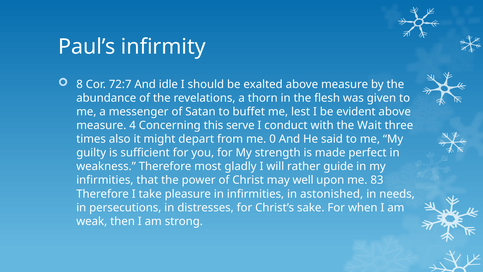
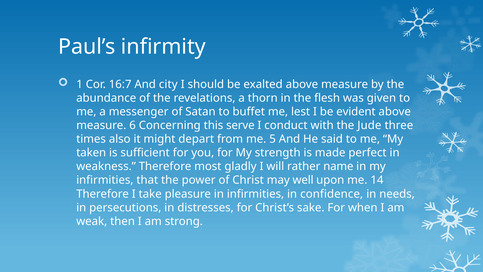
8: 8 -> 1 (80, 84)
72:7: 72:7 -> 16:7 (120, 84)
idle: idle -> city (168, 84)
4: 4 -> 6 (133, 125)
Wait: Wait -> Jude (369, 125)
0: 0 -> 5 (273, 139)
guilty: guilty -> taken (91, 153)
guide: guide -> name (338, 166)
83: 83 -> 14 (377, 180)
astonished: astonished -> confidence (332, 194)
